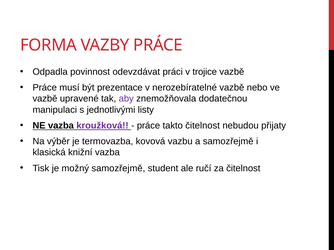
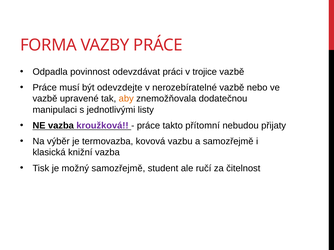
prezentace: prezentace -> odevzdejte (120, 88)
aby colour: purple -> orange (126, 99)
takto čitelnost: čitelnost -> přítomní (203, 126)
